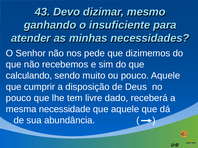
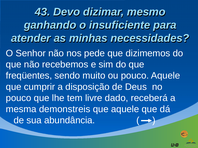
calculando: calculando -> freqüentes (29, 76)
necessidade: necessidade -> demonstreis (65, 110)
